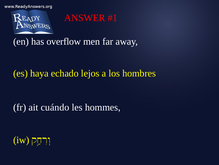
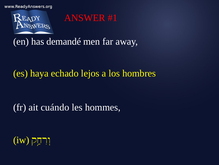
overflow: overflow -> demandé (64, 41)
